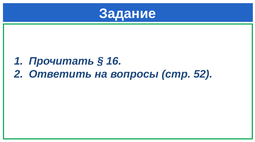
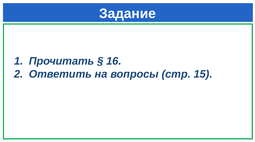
52: 52 -> 15 (203, 74)
